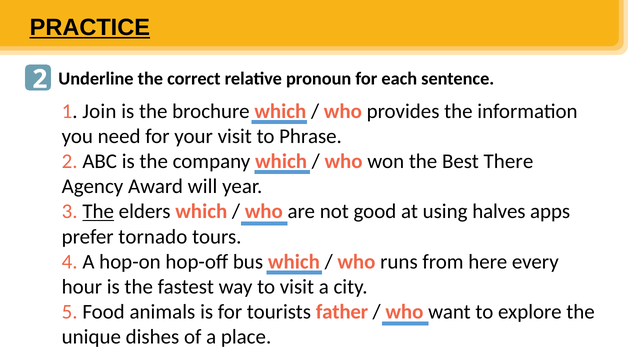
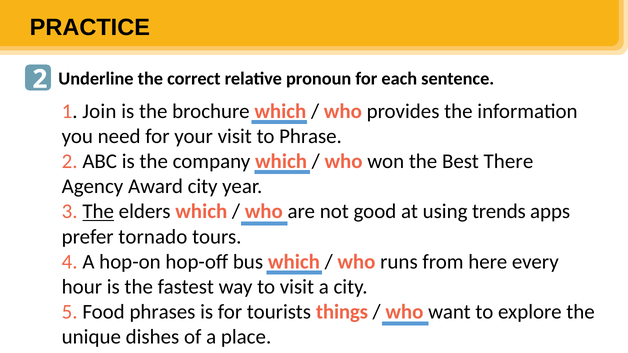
PRACTICE underline: present -> none (90, 28)
Award will: will -> city (203, 187)
halves: halves -> trends (499, 212)
animals: animals -> phrases (162, 312)
father: father -> things (342, 312)
